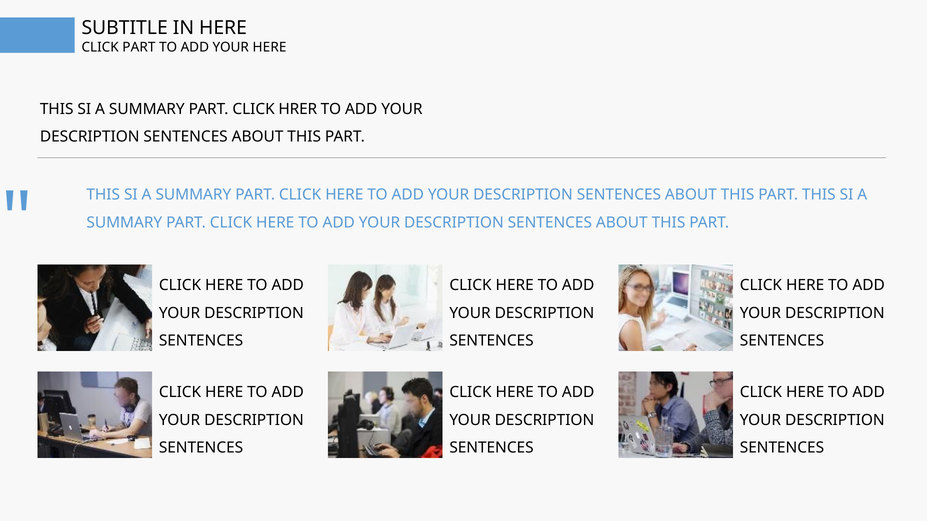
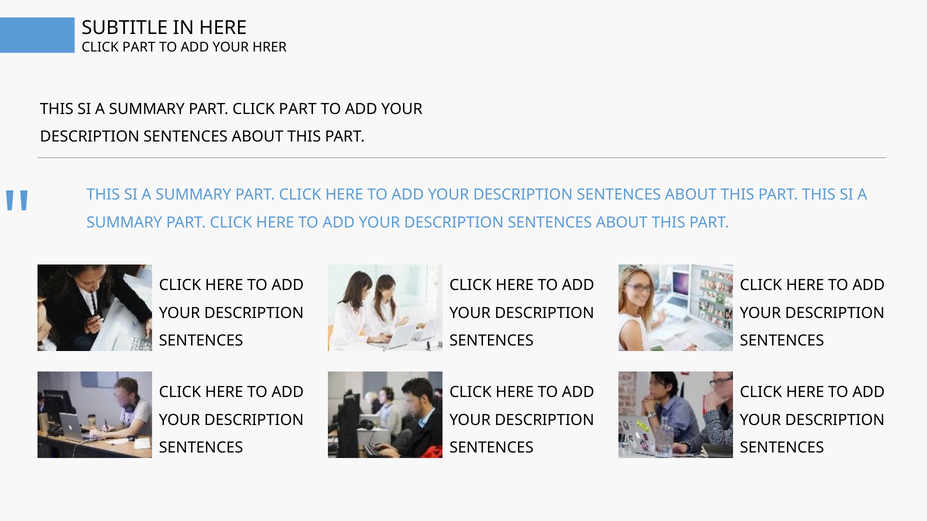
YOUR HERE: HERE -> HRER (270, 47)
PART CLICK HRER: HRER -> PART (298, 109)
